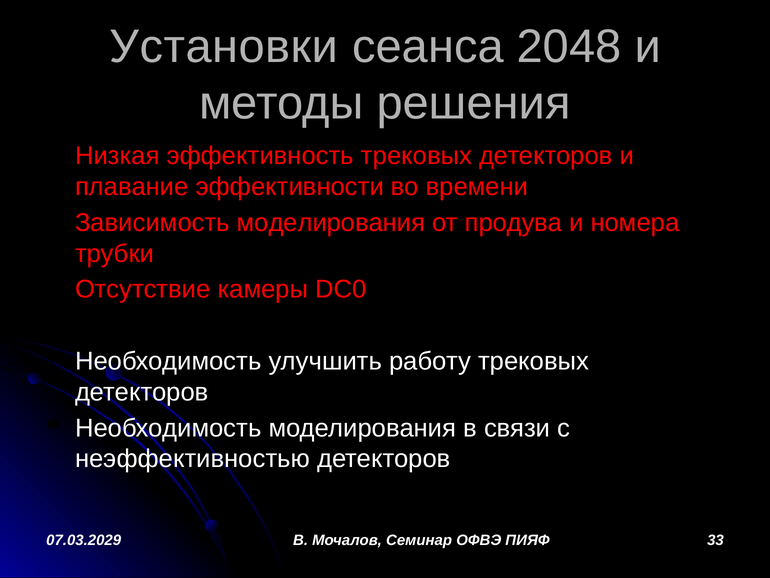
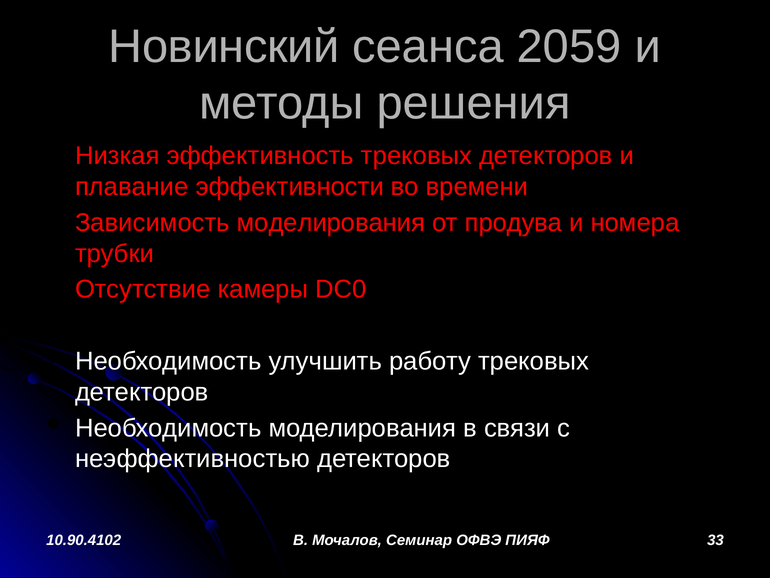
Установки: Установки -> Новинский (224, 46)
2048: 2048 -> 2059 (569, 46)
07.03.2029: 07.03.2029 -> 10.90.4102 (84, 540)
